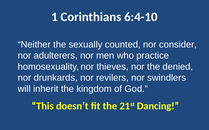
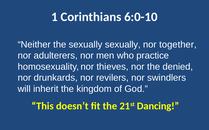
6:4-10: 6:4-10 -> 6:0-10 (141, 17)
sexually counted: counted -> sexually (123, 45)
consider: consider -> together (178, 45)
